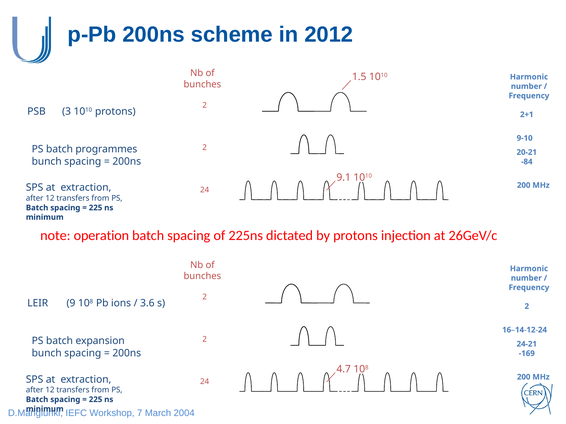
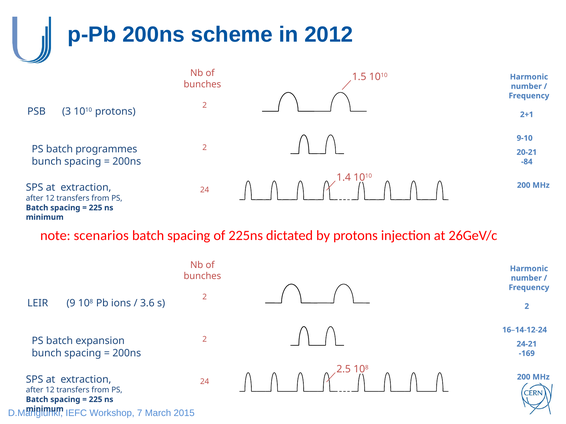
9.1: 9.1 -> 1.4 (344, 178)
operation: operation -> scenarios (101, 236)
4.7: 4.7 -> 2.5 (344, 370)
2004: 2004 -> 2015 (184, 414)
